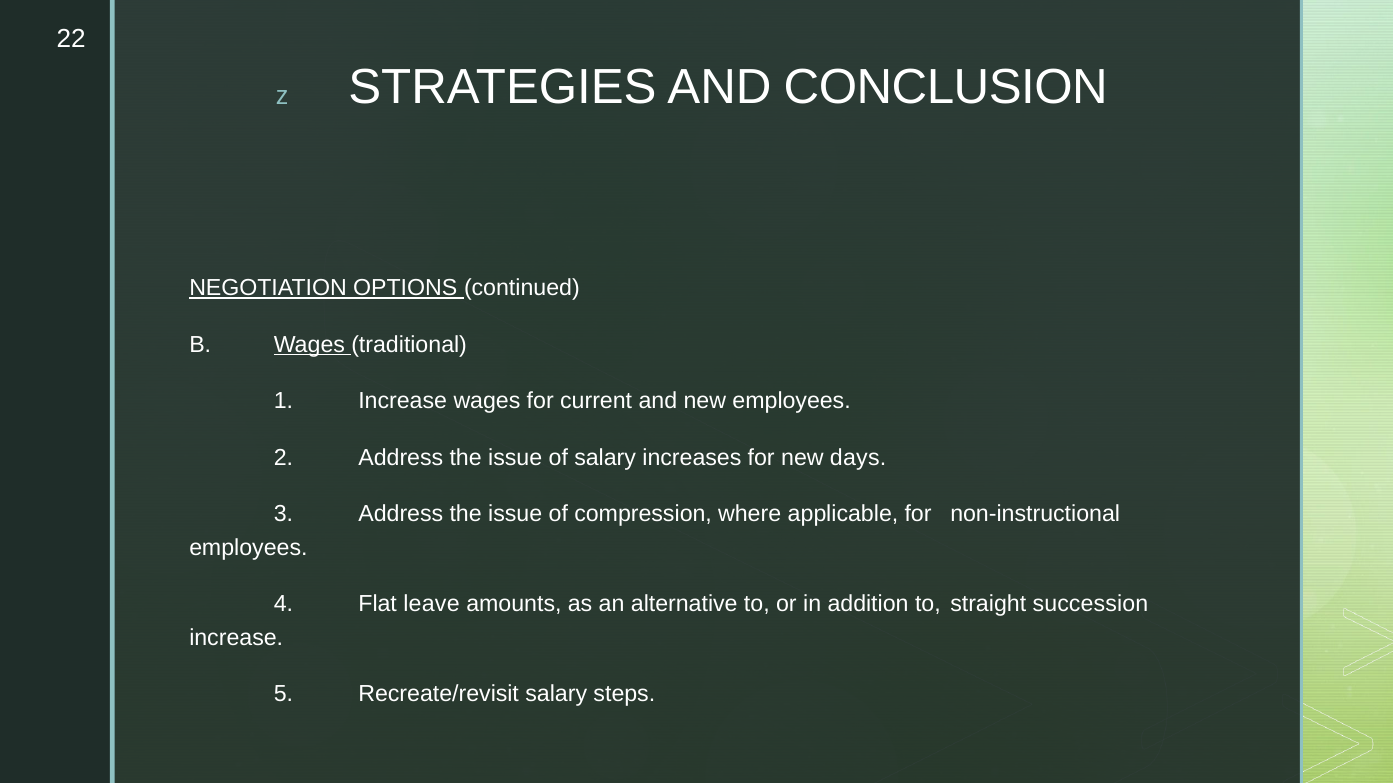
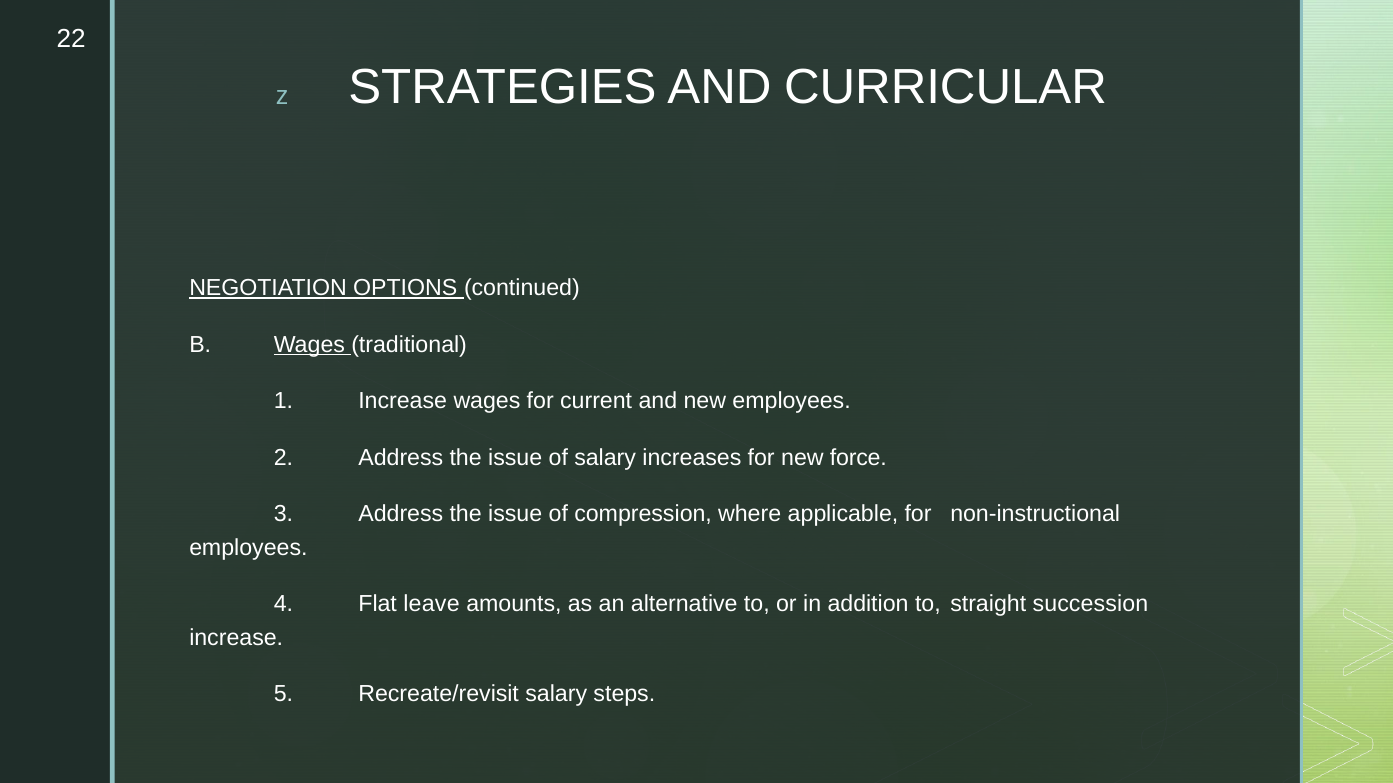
CONCLUSION: CONCLUSION -> CURRICULAR (945, 87)
days: days -> force (858, 458)
